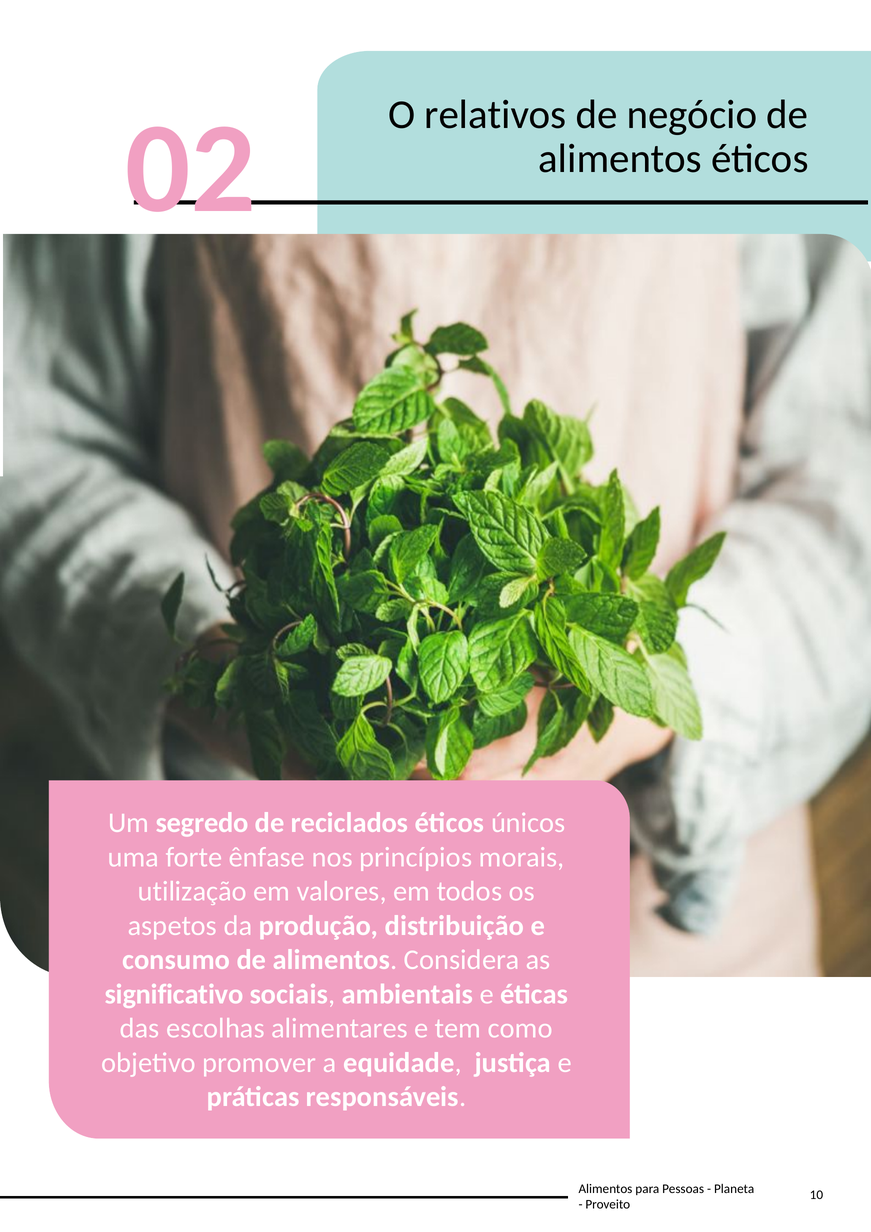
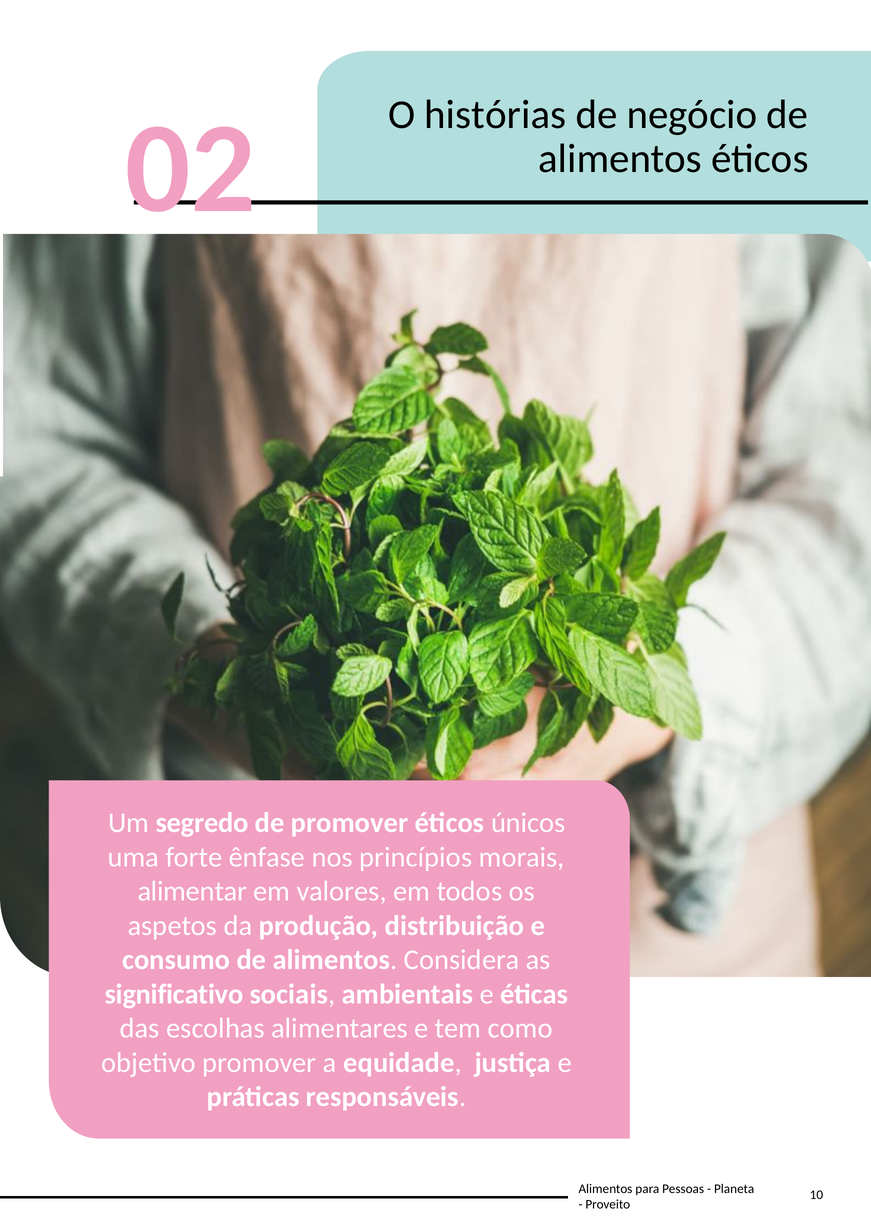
relativos: relativos -> histórias (495, 114)
de reciclados: reciclados -> promover (350, 823)
utilização: utilização -> alimentar (192, 891)
